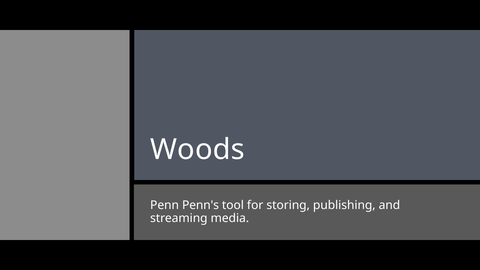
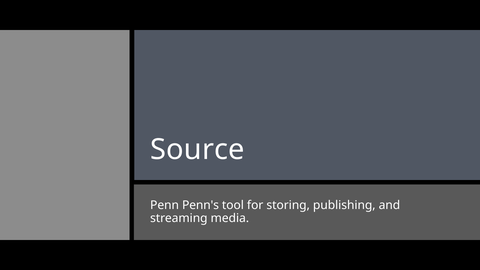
Woods: Woods -> Source (197, 150)
